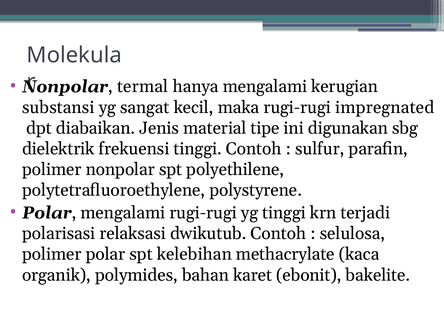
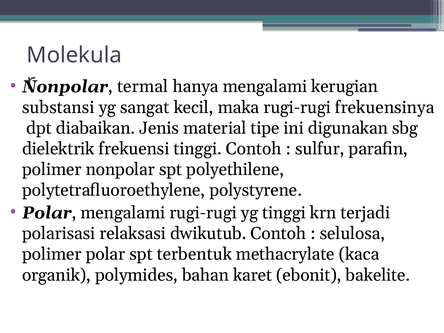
impregnated: impregnated -> frekuensinya (385, 107)
kelebihan: kelebihan -> terbentuk (194, 254)
